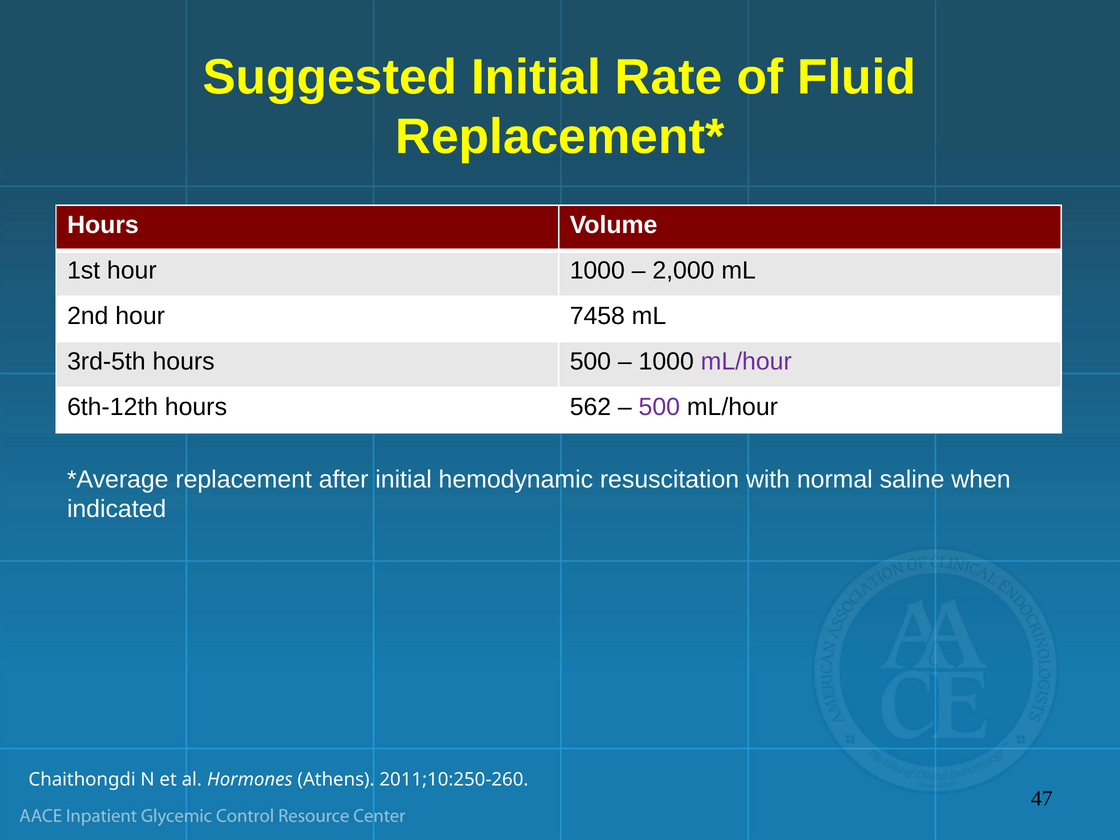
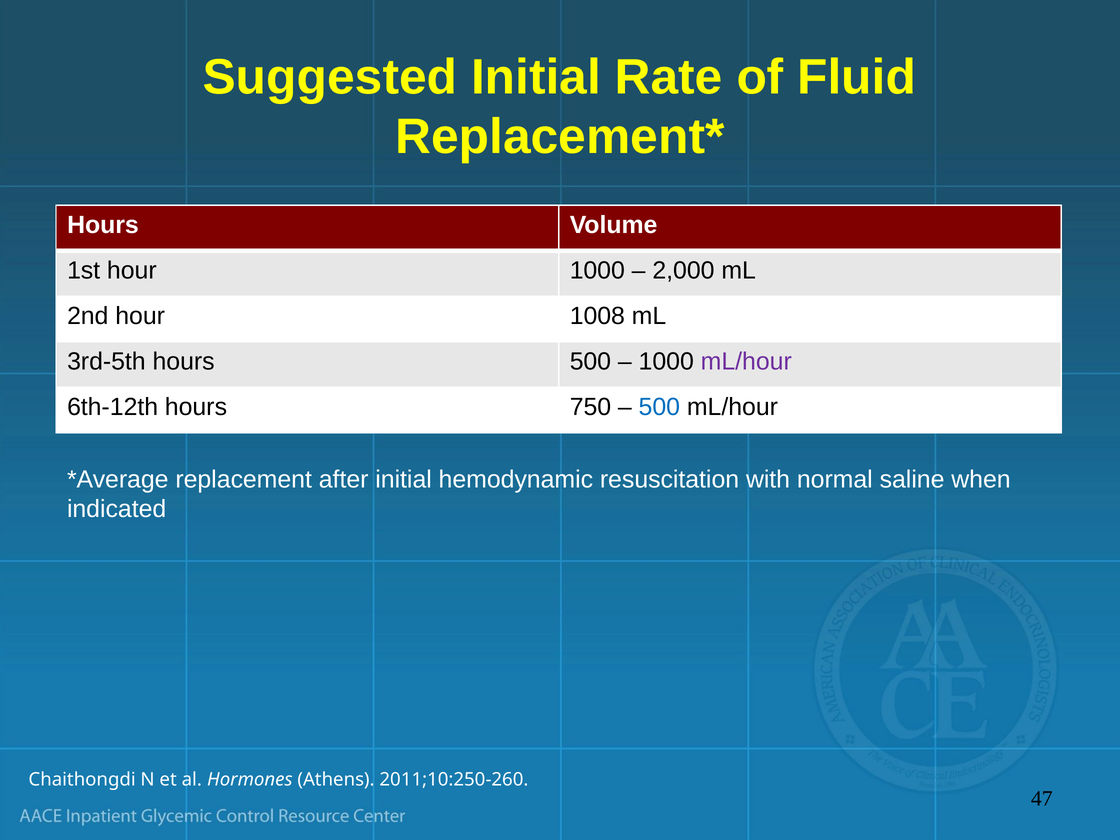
7458: 7458 -> 1008 (597, 316)
562: 562 -> 750 (590, 407)
500 colour: purple -> blue (659, 407)
